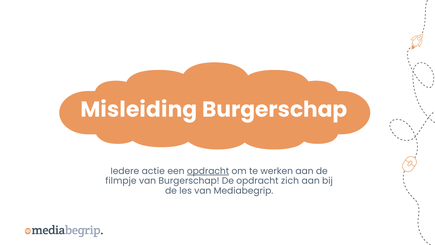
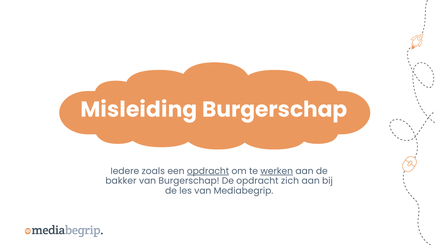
actie: actie -> zoals (153, 171)
werken underline: none -> present (277, 171)
filmpje: filmpje -> bakker (121, 181)
